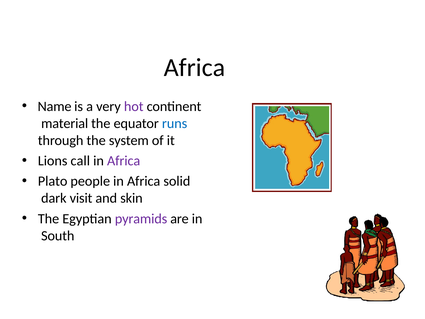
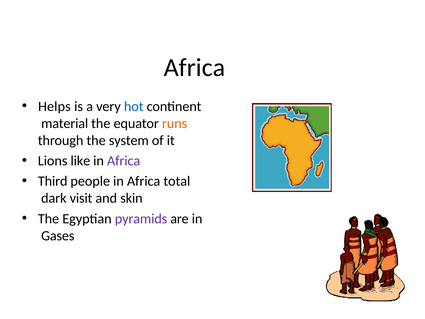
Name: Name -> Helps (54, 106)
hot colour: purple -> blue (134, 106)
runs colour: blue -> orange (175, 123)
call: call -> like (80, 161)
Plato: Plato -> Third (53, 181)
solid: solid -> total (177, 181)
South: South -> Gases (58, 236)
